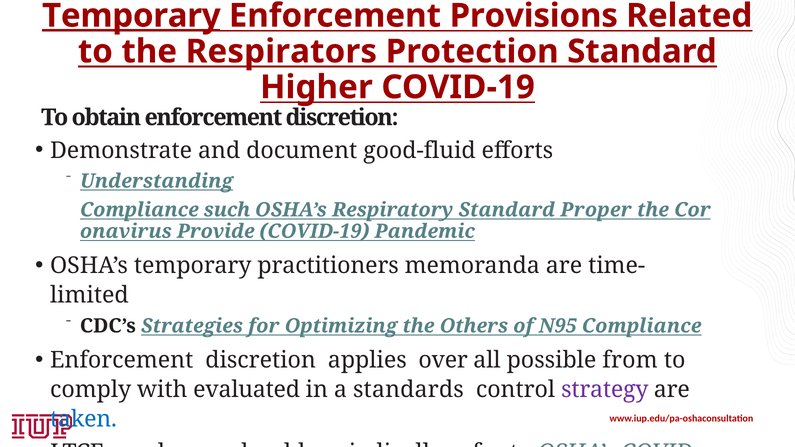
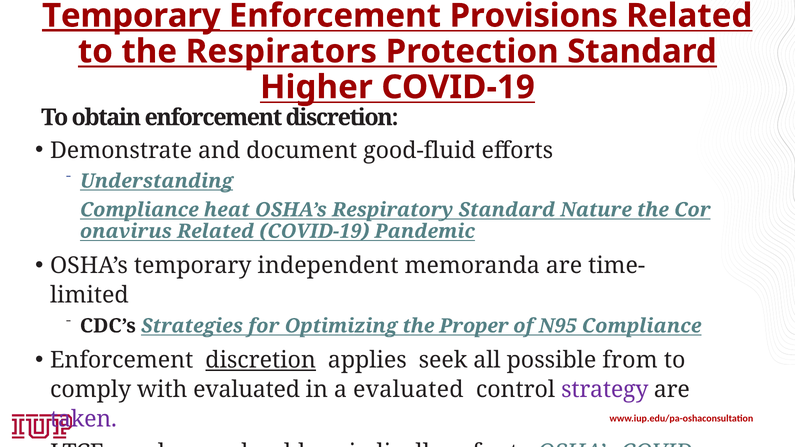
such: such -> heat (227, 210)
Proper: Proper -> Nature (596, 210)
Provide: Provide -> Related (216, 231)
practitioners: practitioners -> independent (328, 266)
Others: Others -> Proper (474, 326)
discretion underline: none -> present (261, 360)
over: over -> seek (443, 360)
a standards: standards -> evaluated (408, 390)
taken colour: blue -> purple (83, 419)
